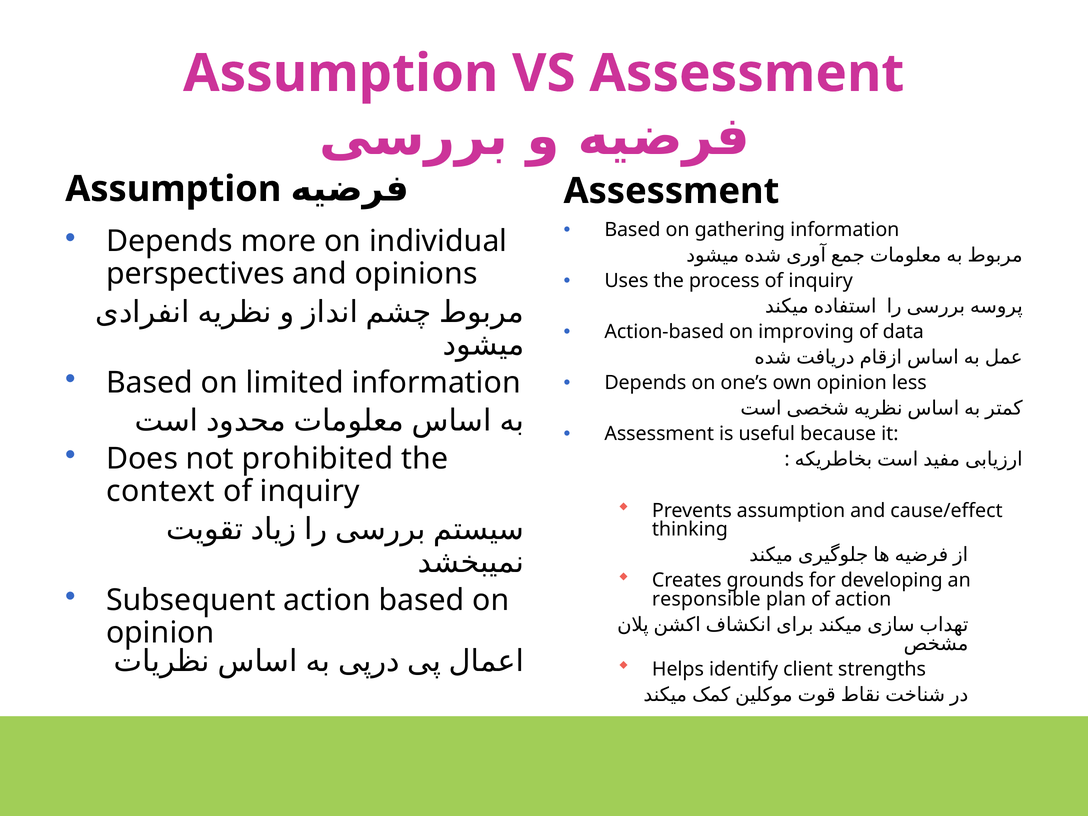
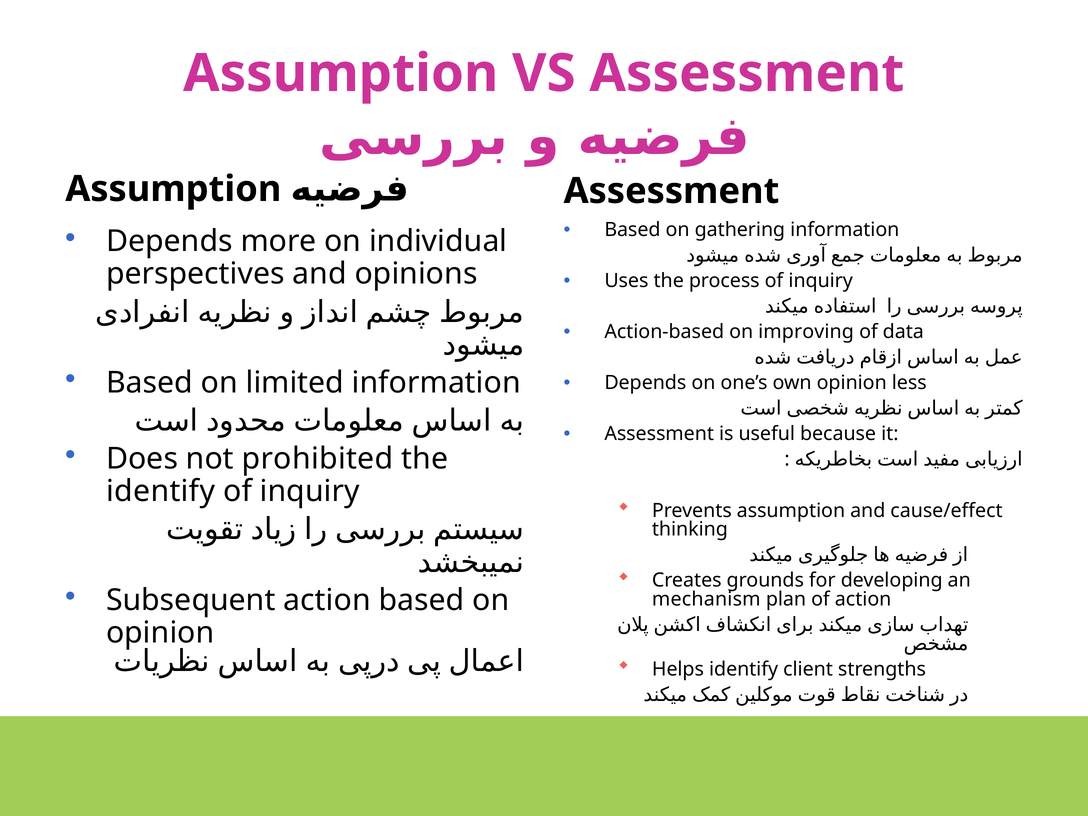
context: context -> identify (161, 491)
responsible: responsible -> mechanism (706, 599)
